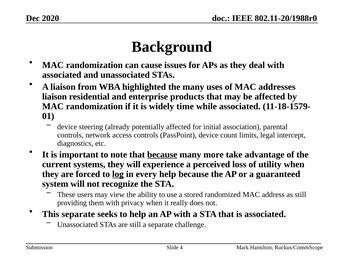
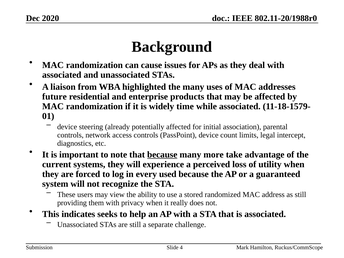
liaison: liaison -> future (54, 97)
log underline: present -> none (118, 174)
every help: help -> used (168, 174)
This separate: separate -> indicates (78, 214)
